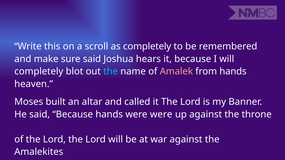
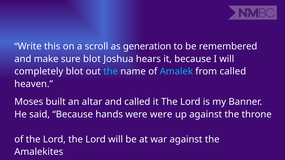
as completely: completely -> generation (147, 46)
sure said: said -> blot (92, 59)
Amalek colour: pink -> light blue (176, 72)
from hands: hands -> called (233, 72)
